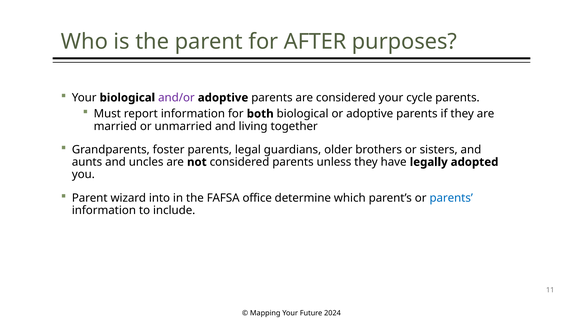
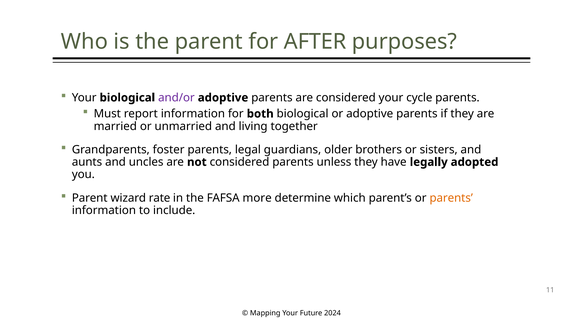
into: into -> rate (160, 198)
office: office -> more (257, 198)
parents colour: blue -> orange (451, 198)
